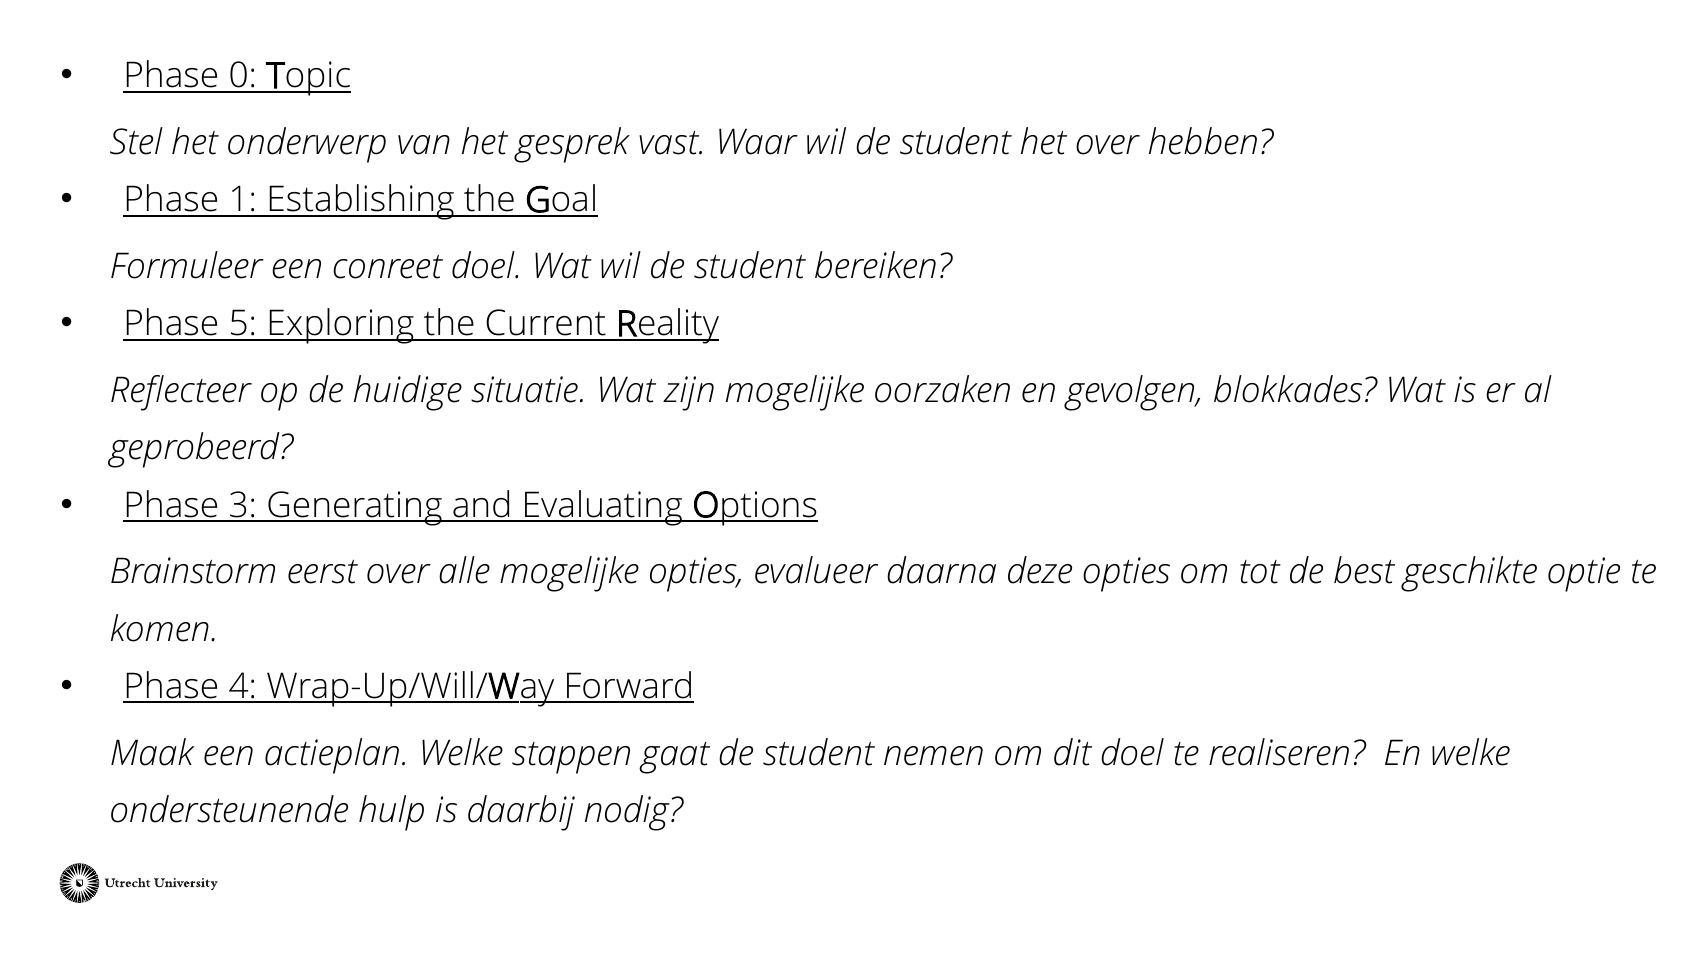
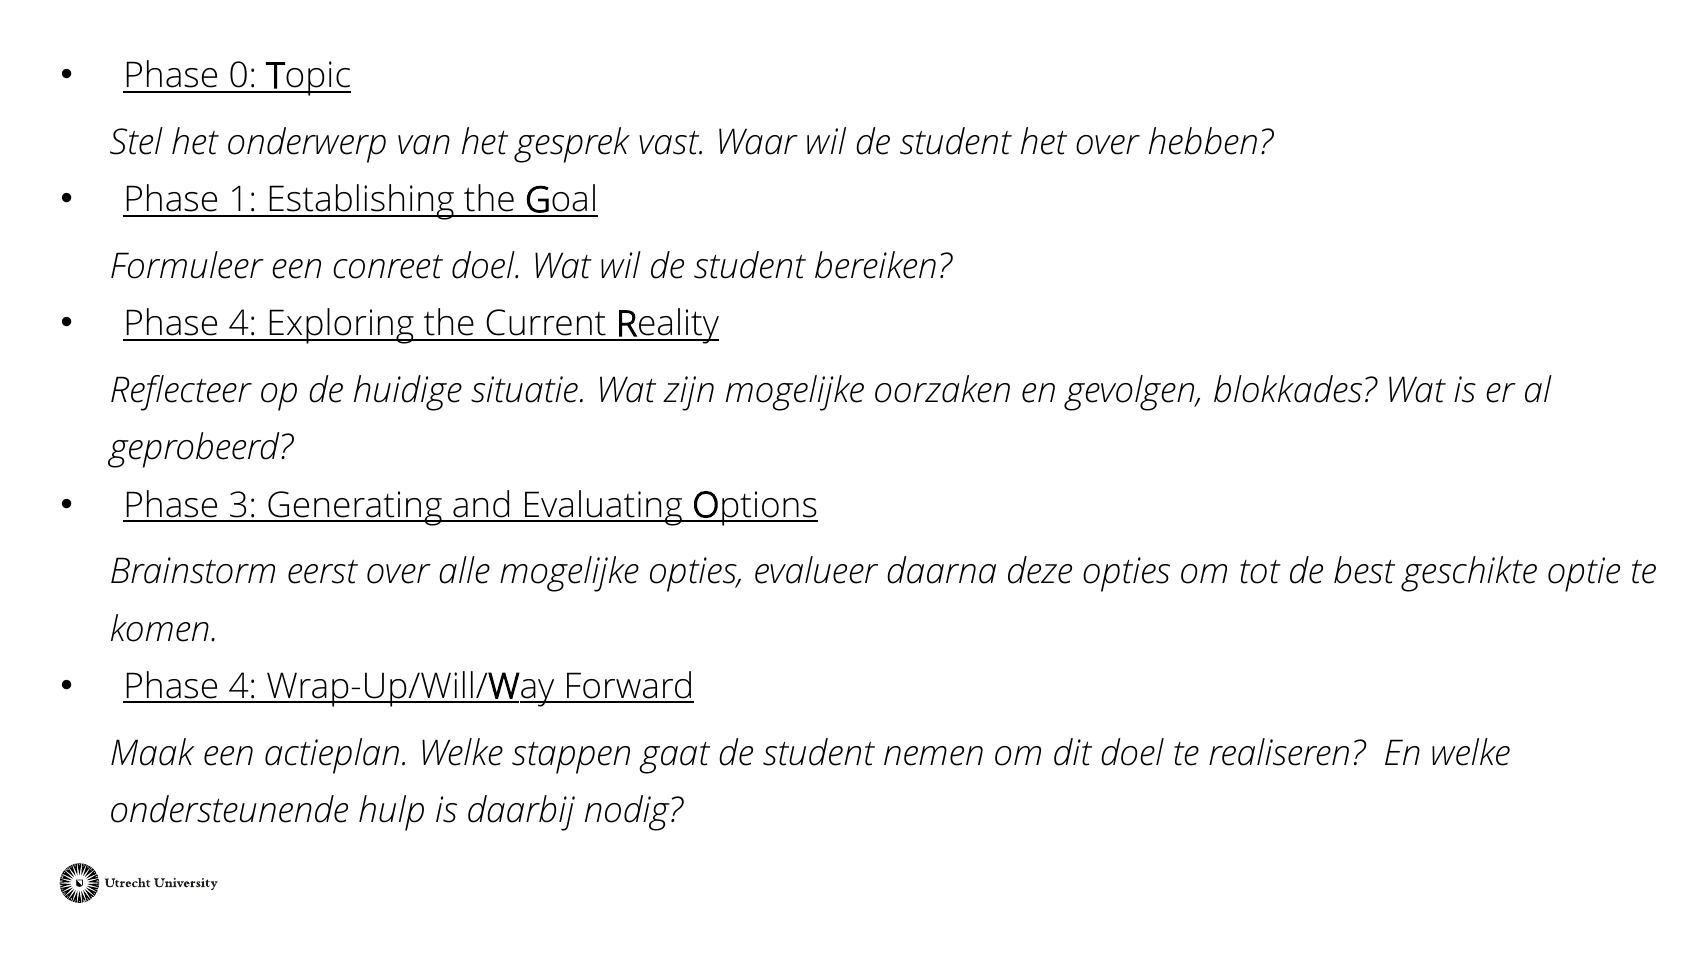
5: 5 -> 4 (243, 324)
